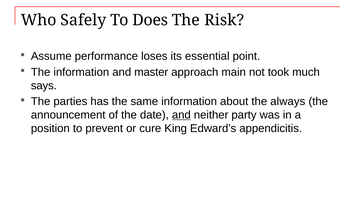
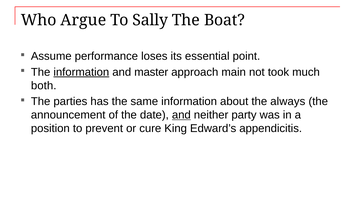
Safely: Safely -> Argue (83, 20)
Does: Does -> Sally (150, 20)
Risk: Risk -> Boat (224, 20)
information underline: none -> present (81, 72)
says: says -> both (44, 86)
